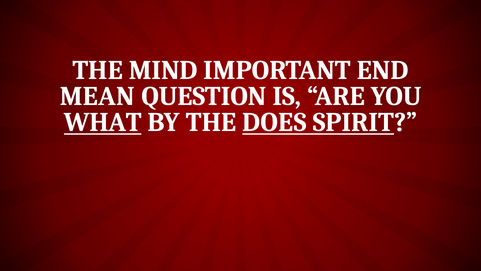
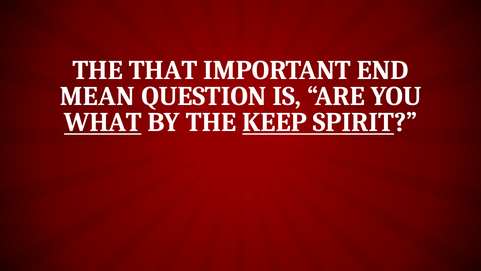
MIND: MIND -> THAT (163, 70)
DOES: DOES -> KEEP (275, 122)
